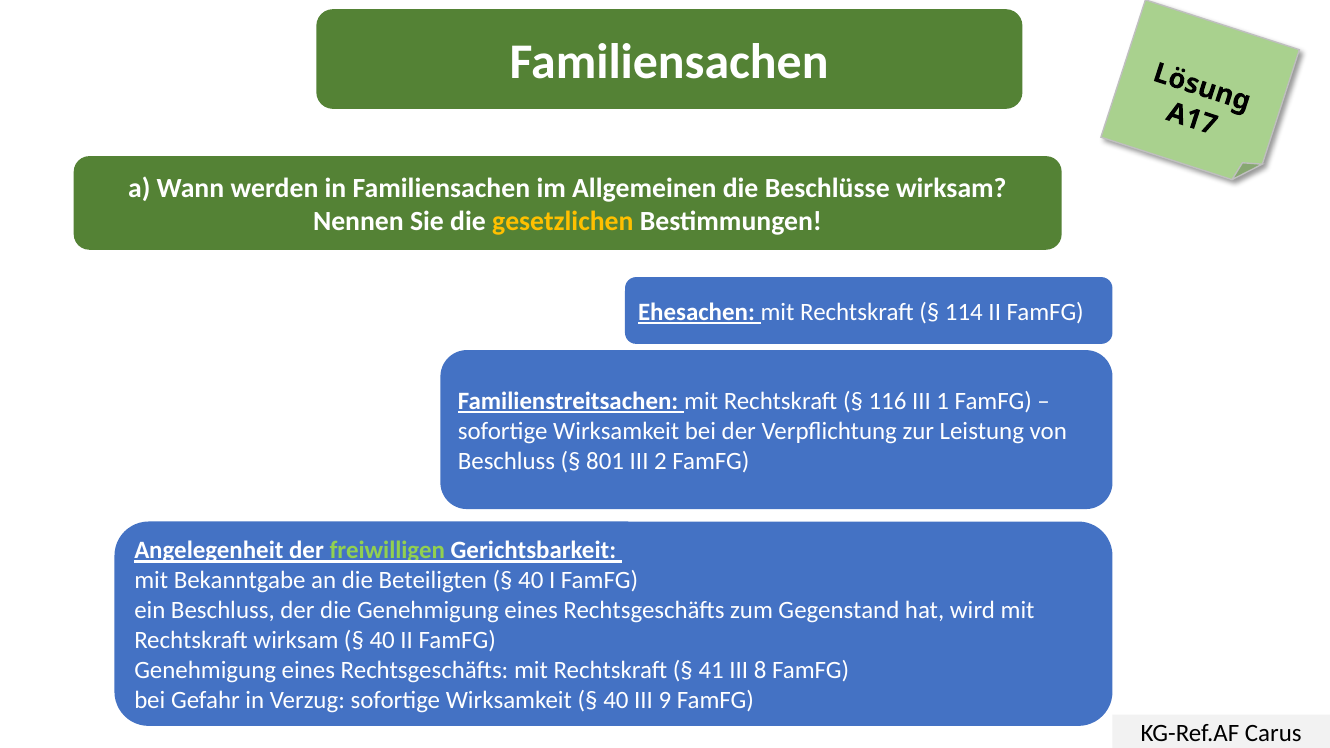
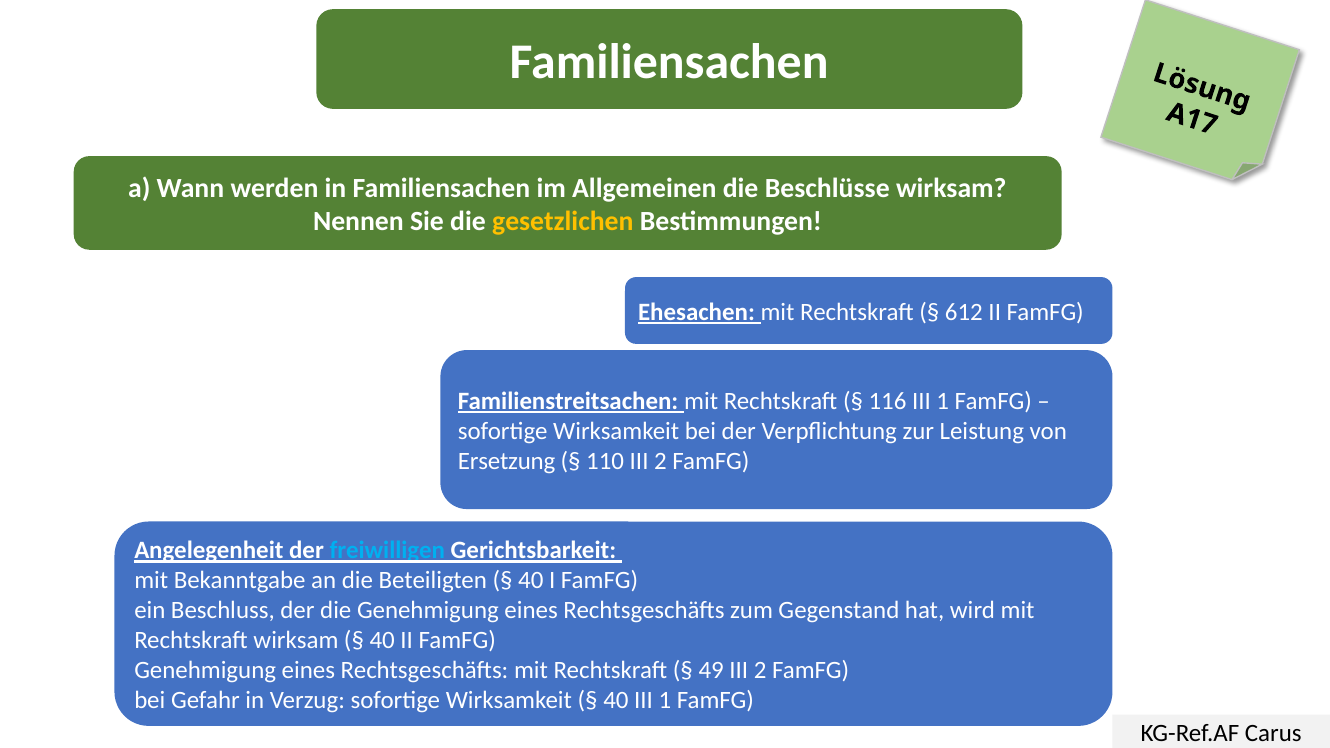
114: 114 -> 612 (964, 312)
Beschluss: Beschluss -> Ersetzung (507, 461)
801: 801 -> 110 (605, 461)
freiwilligen colour: light green -> light blue (387, 551)
41: 41 -> 49 (711, 670)
8: 8 -> 2 (760, 670)
40 III 9: 9 -> 1 (665, 700)
